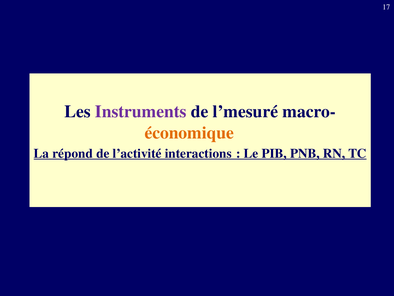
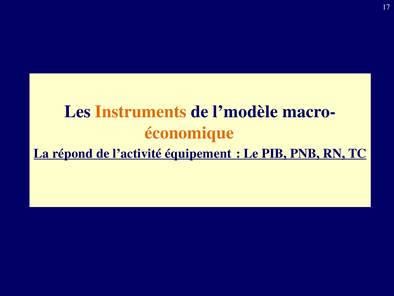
Instruments colour: purple -> orange (141, 111)
l’mesuré: l’mesuré -> l’modèle (245, 111)
interactions: interactions -> équipement (198, 153)
